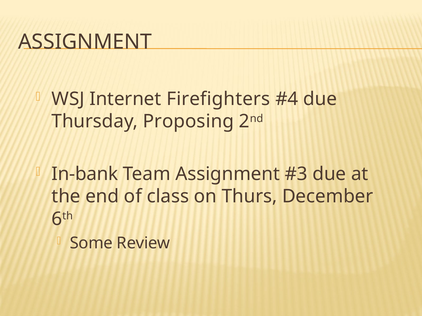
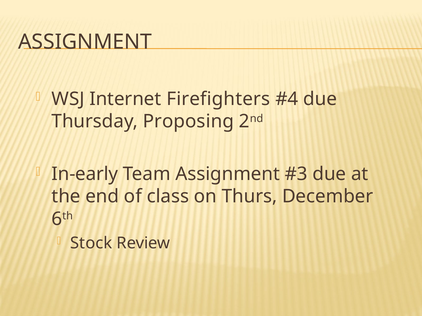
In-bank: In-bank -> In-early (85, 174)
Some: Some -> Stock (91, 243)
